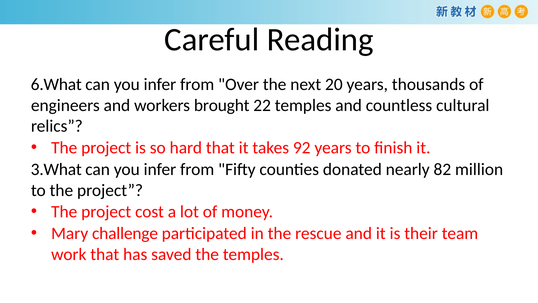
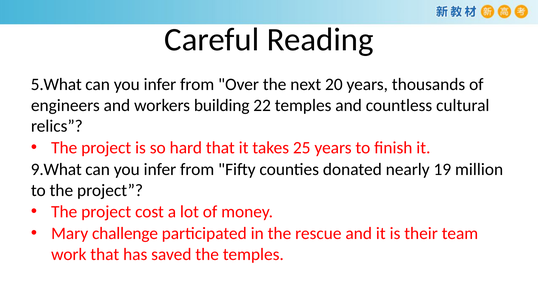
6.What: 6.What -> 5.What (56, 84)
brought: brought -> building (222, 105)
92: 92 -> 25 (302, 148)
3.What: 3.What -> 9.What (56, 169)
82: 82 -> 19 (442, 169)
